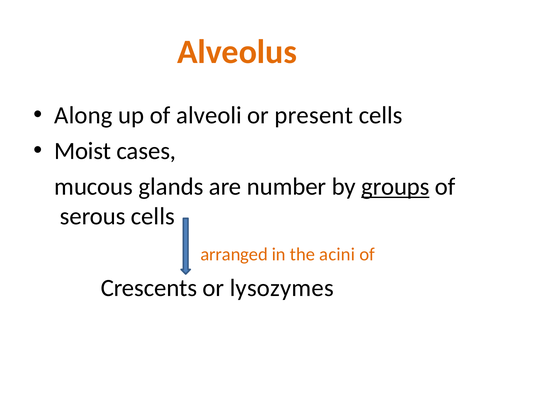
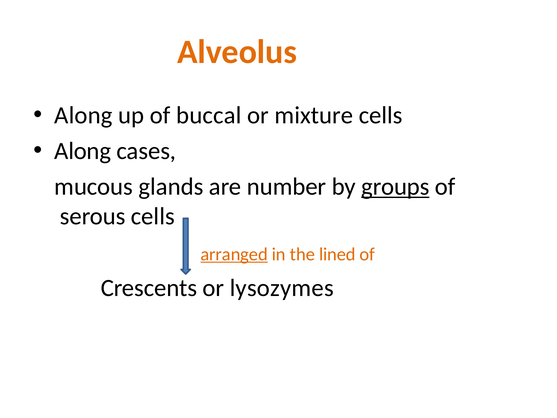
alveoli: alveoli -> buccal (209, 115)
present: present -> mixture (314, 115)
Moist: Moist -> Along (83, 151)
arranged underline: none -> present (234, 254)
acini: acini -> lined (337, 254)
